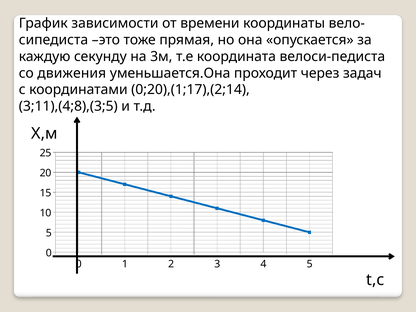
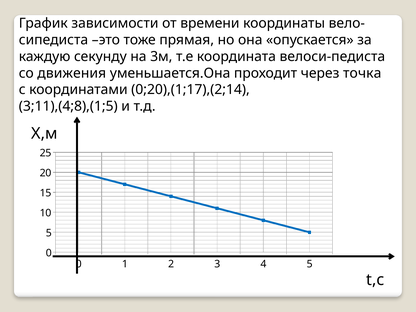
задач: задач -> точка (362, 73)
3;11),(4;8),(3;5: 3;11),(4;8),(3;5 -> 3;11),(4;8),(1;5 (68, 106)
